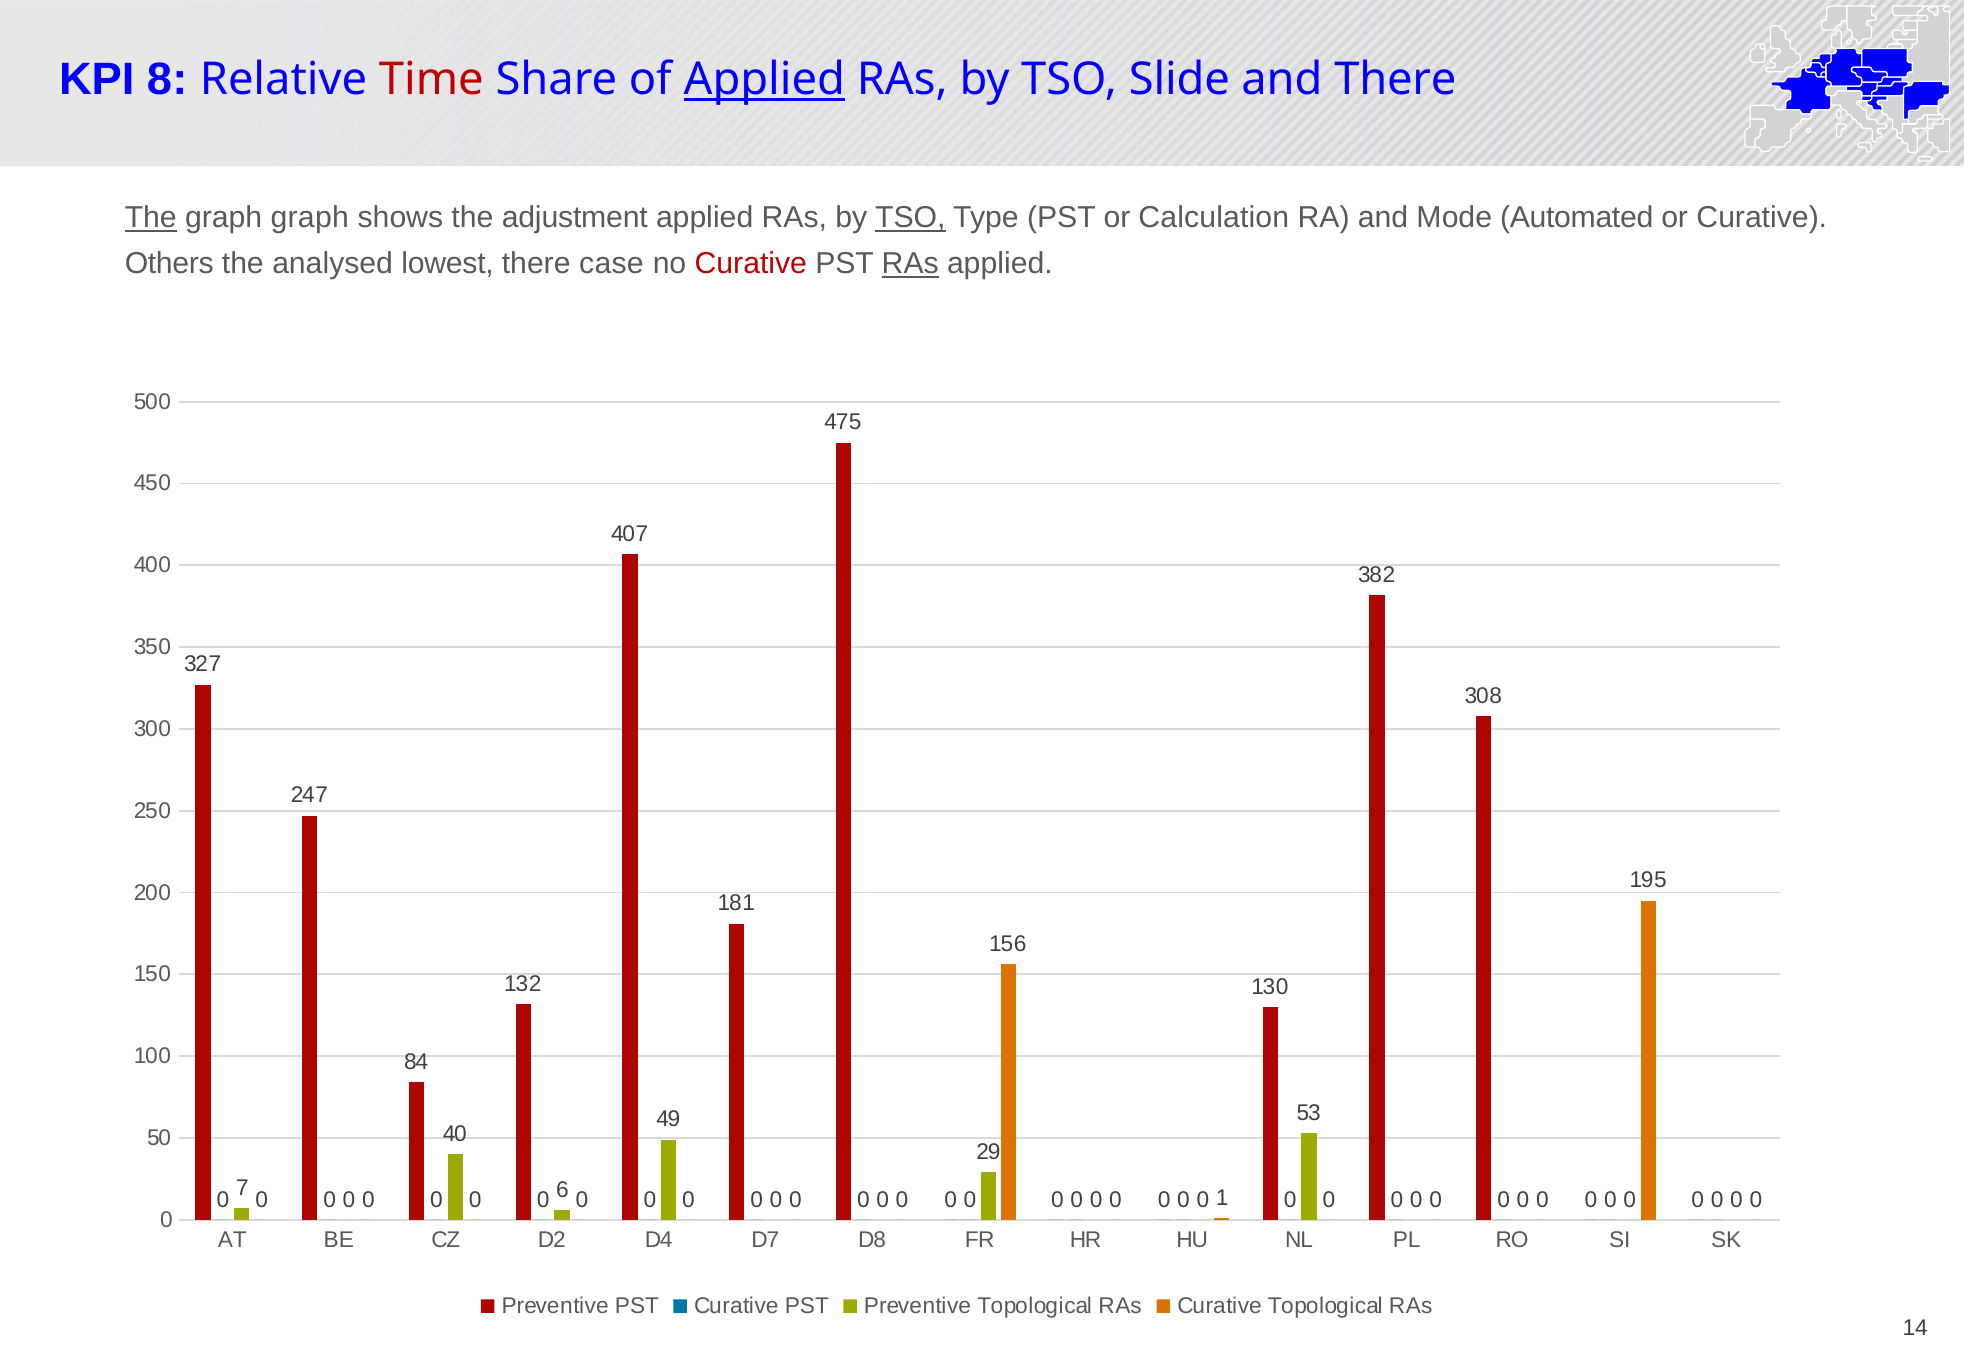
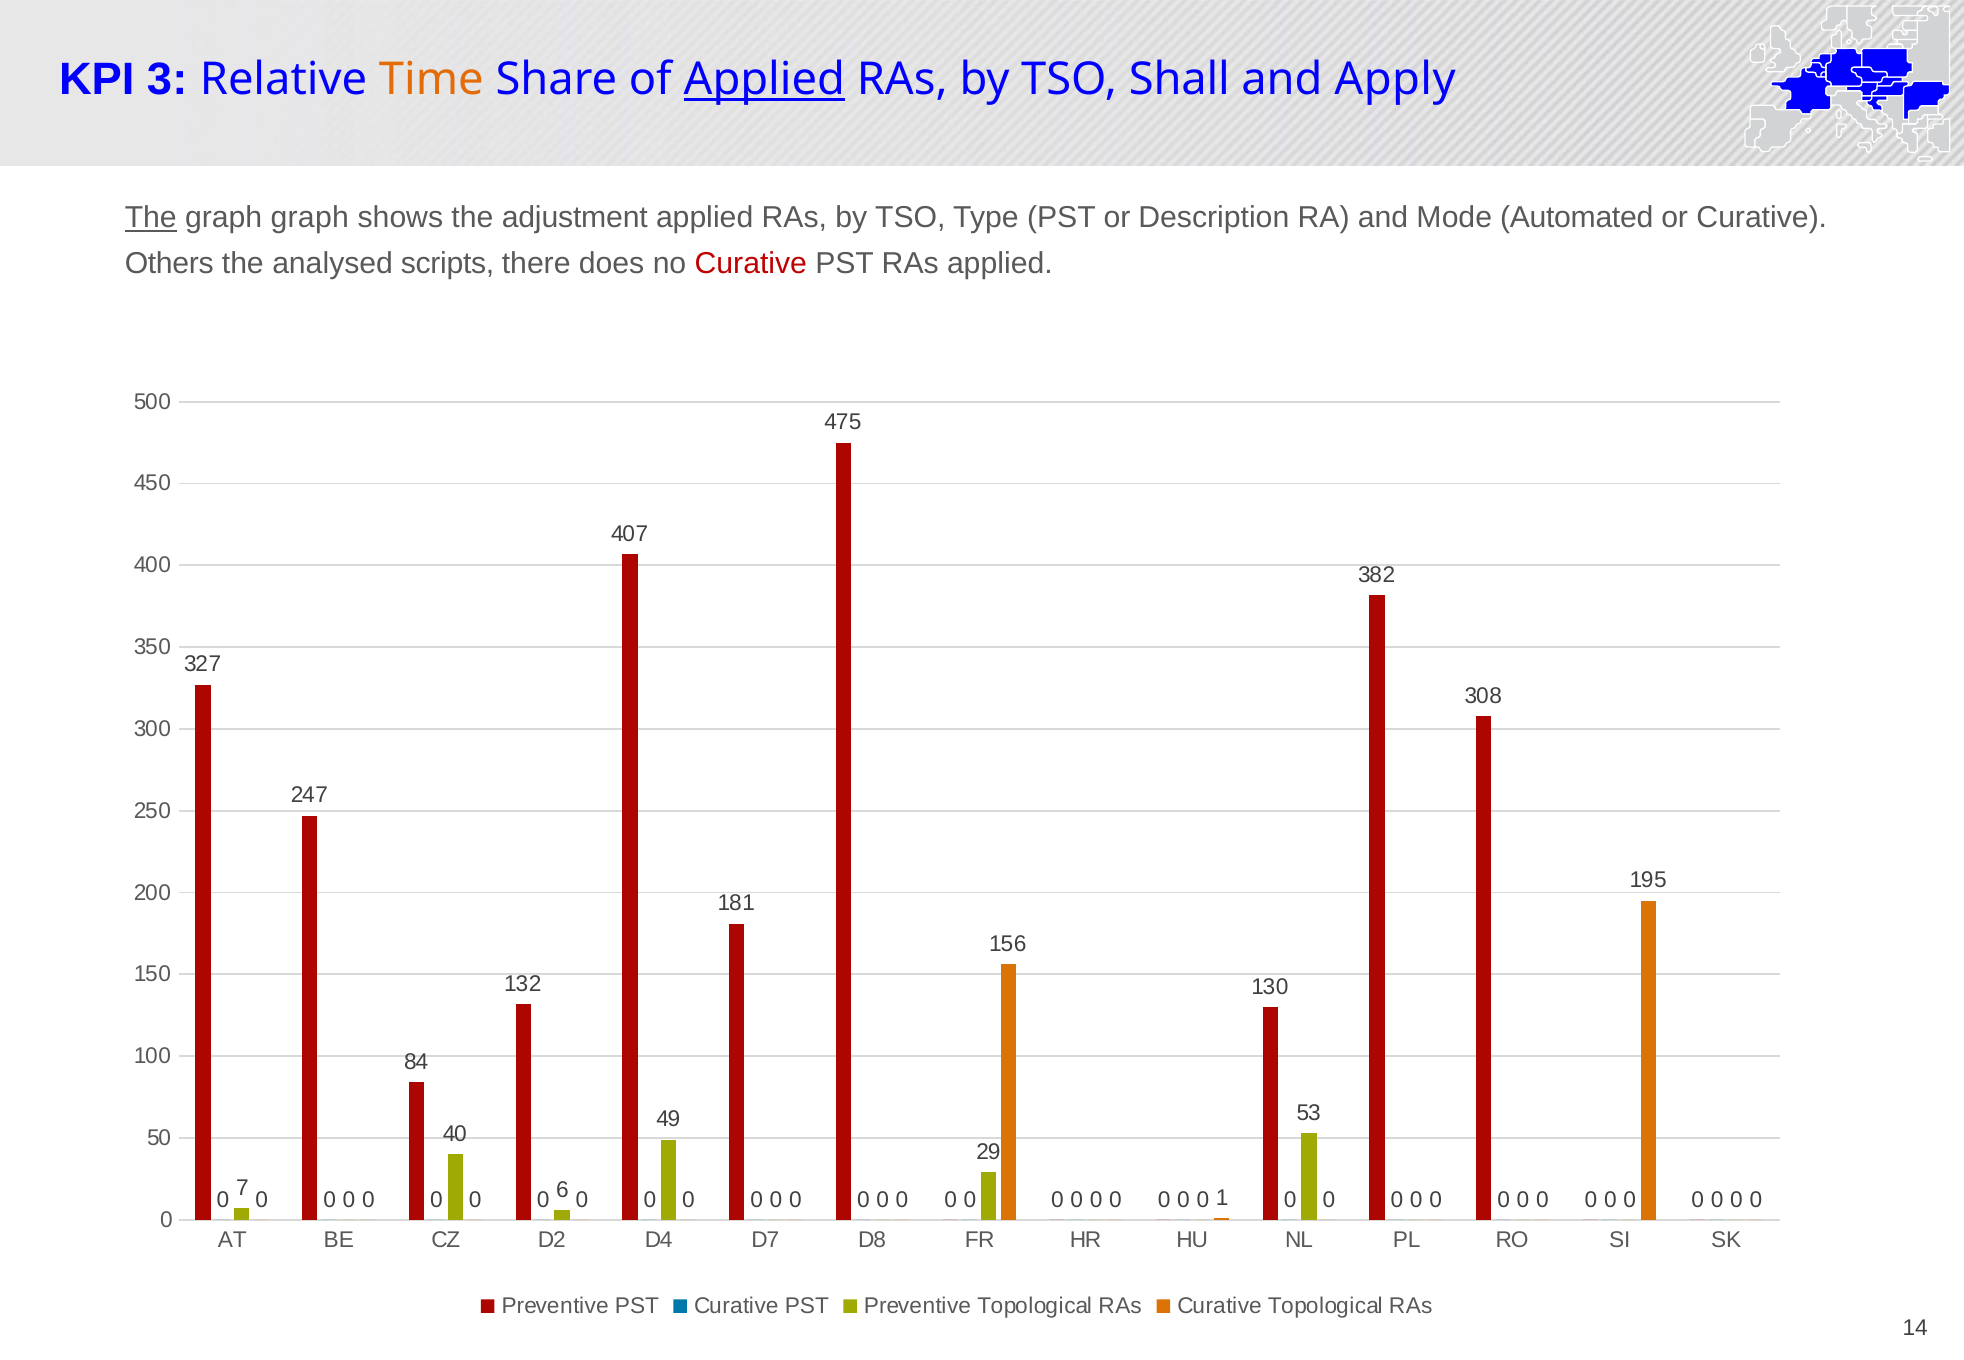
8: 8 -> 3 (167, 80)
Time colour: red -> orange (431, 80)
Slide: Slide -> Shall (1179, 80)
and There: There -> Apply (1395, 80)
TSO underline: present -> none (910, 218)
Calculation: Calculation -> Description (1214, 218)
lowest: lowest -> scripts (448, 264)
case: case -> does (612, 264)
RAs underline: present -> none (910, 264)
